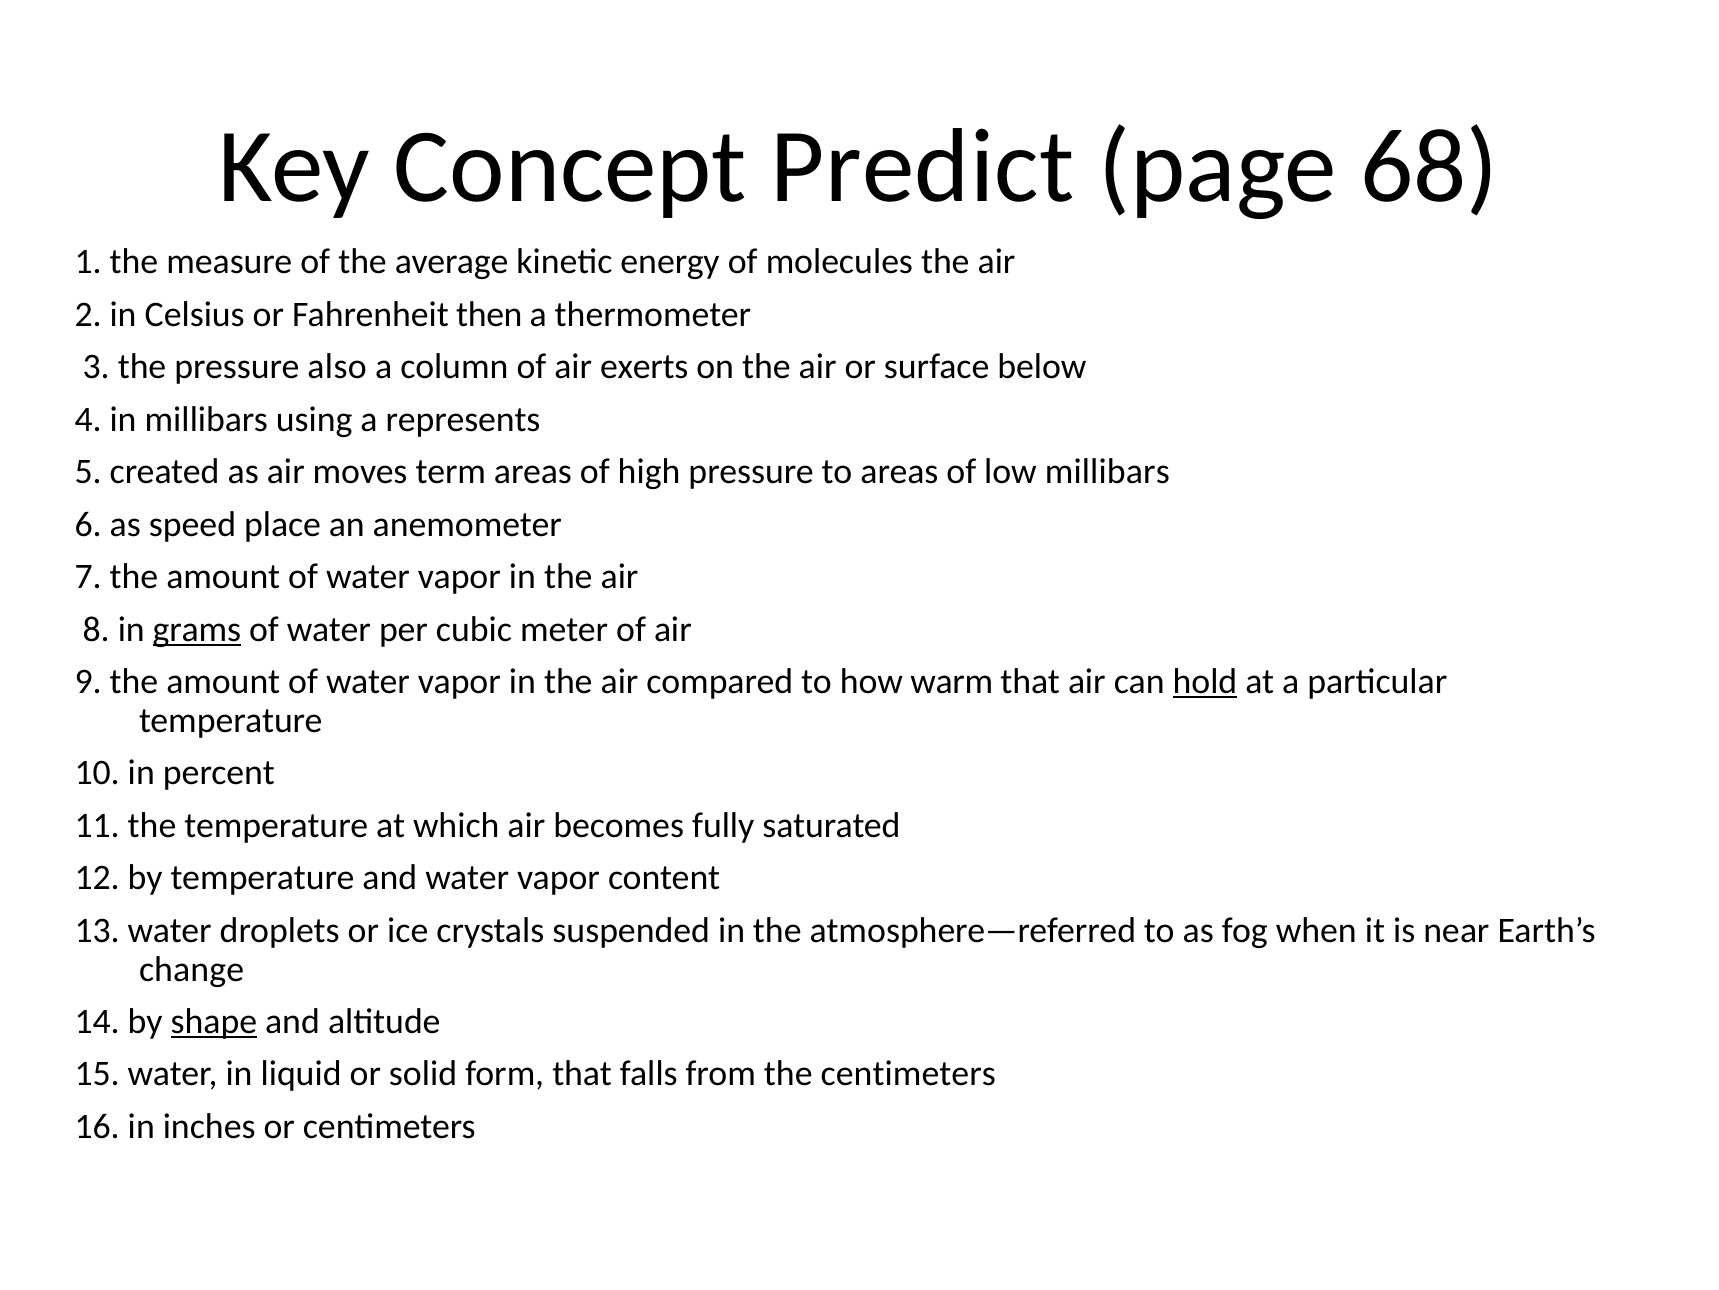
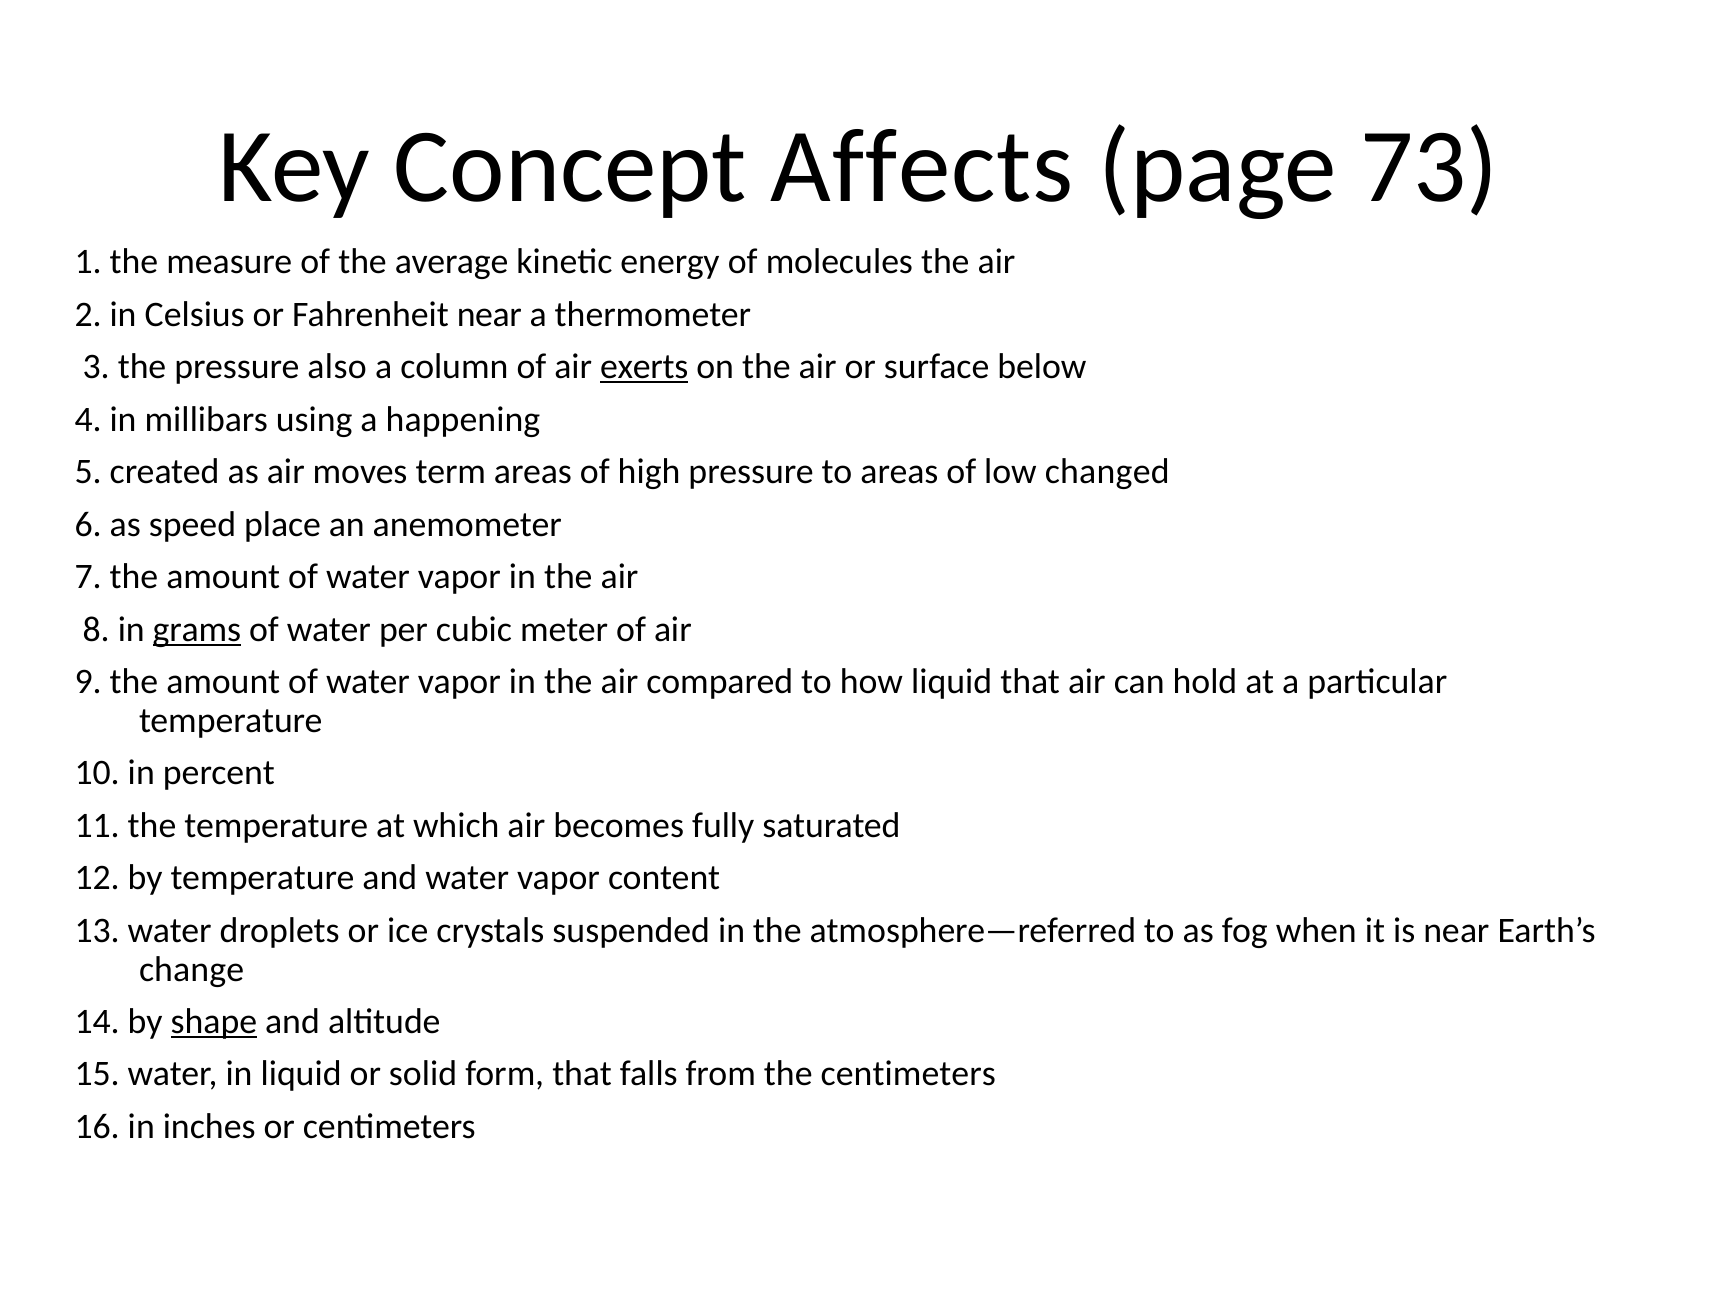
Predict: Predict -> Affects (922, 166)
68: 68 -> 73 (1430, 166)
Fahrenheit then: then -> near (489, 314)
exerts underline: none -> present (644, 367)
represents: represents -> happening (463, 419)
low millibars: millibars -> changed (1107, 472)
how warm: warm -> liquid (952, 681)
hold underline: present -> none (1205, 681)
